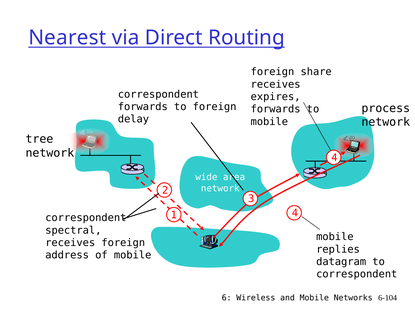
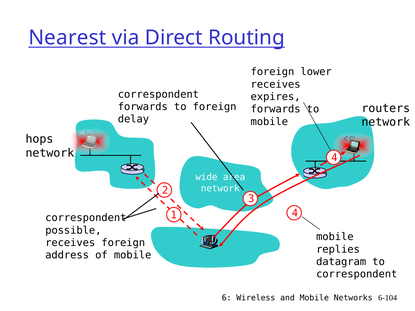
share: share -> lower (316, 72)
process: process -> routers (386, 108)
tree: tree -> hops (39, 139)
spectral: spectral -> possible (73, 231)
